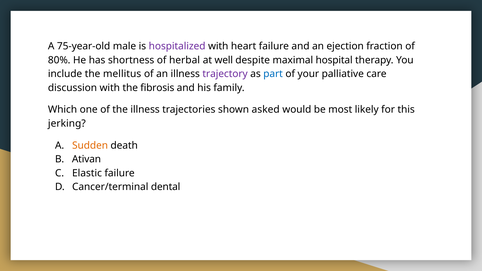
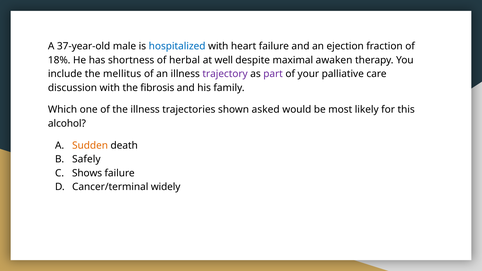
75-year-old: 75-year-old -> 37-year-old (84, 46)
hospitalized colour: purple -> blue (177, 46)
80%: 80% -> 18% (59, 60)
hospital: hospital -> awaken (334, 60)
part colour: blue -> purple (273, 74)
jerking: jerking -> alcohol (67, 124)
Ativan: Ativan -> Safely (86, 159)
Elastic: Elastic -> Shows (87, 173)
dental: dental -> widely (166, 187)
